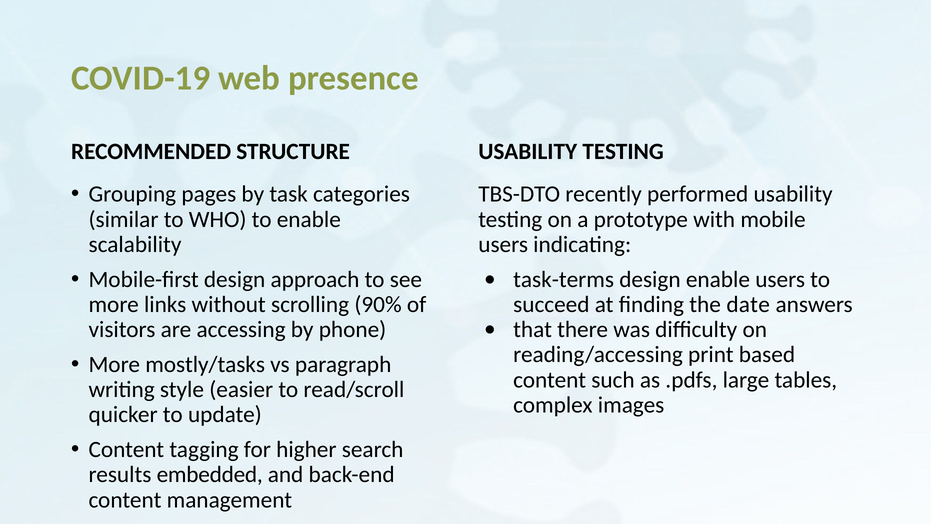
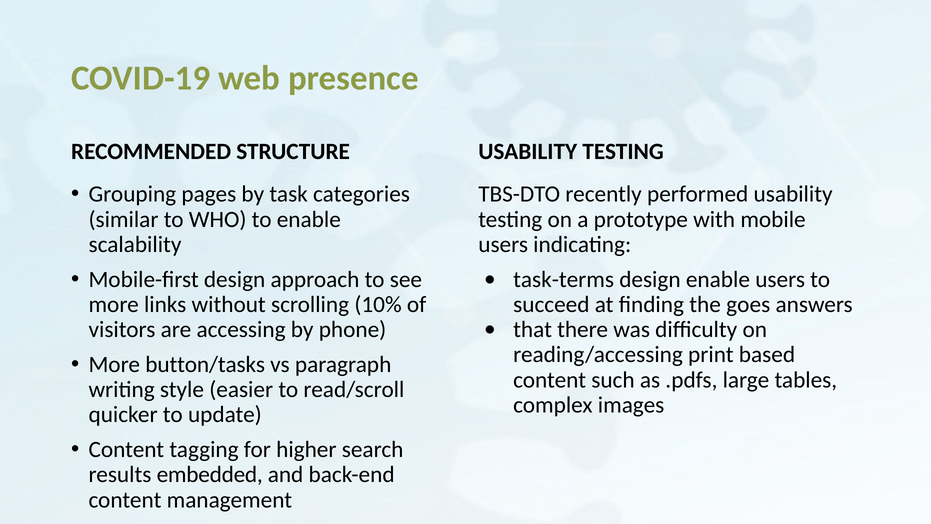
90%: 90% -> 10% (378, 304)
date: date -> goes (748, 304)
mostly/tasks: mostly/tasks -> button/tasks (205, 364)
